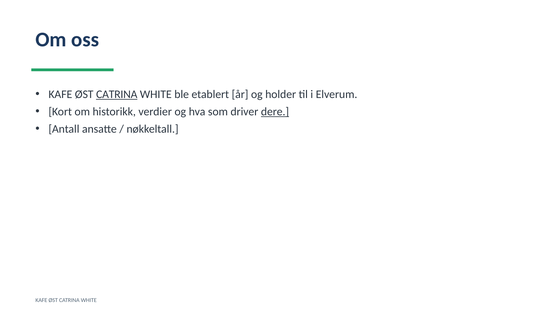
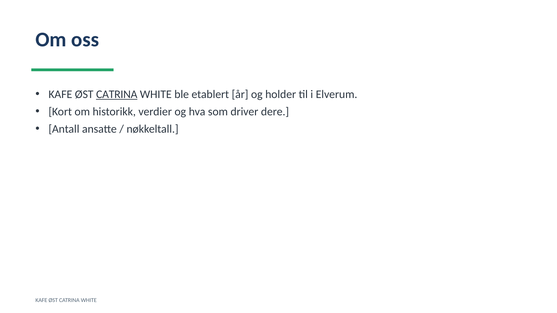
dere underline: present -> none (275, 112)
